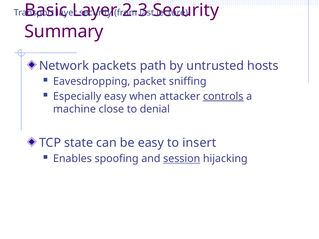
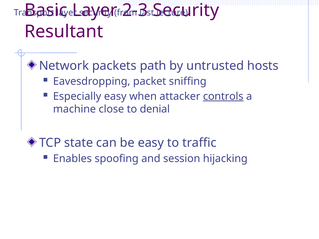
Summary: Summary -> Resultant (64, 32)
insert: insert -> traffic (199, 143)
session underline: present -> none (182, 159)
